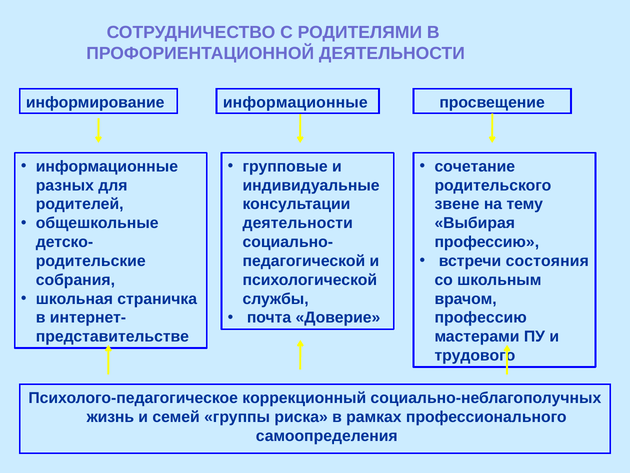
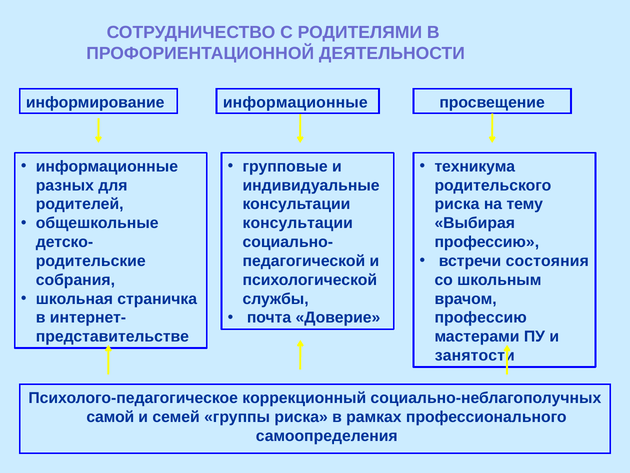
сочетание: сочетание -> техникума (475, 166)
звене: звене -> риска (457, 204)
деятельности: деятельности -> консультации (298, 223)
трудового: трудового -> занятости (475, 355)
жизнь: жизнь -> самой (110, 417)
